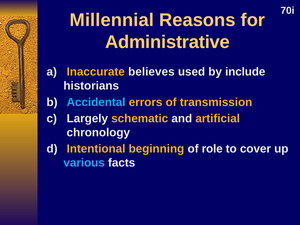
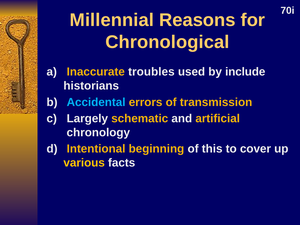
Administrative: Administrative -> Chronological (167, 42)
believes: believes -> troubles (151, 72)
role: role -> this (212, 149)
various colour: light blue -> yellow (84, 163)
